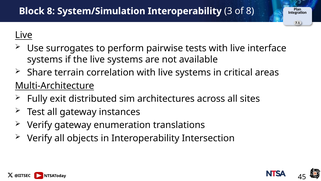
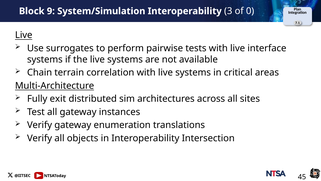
Block 8: 8 -> 9 (51, 11)
of 8: 8 -> 0 (250, 11)
Share: Share -> Chain (40, 72)
